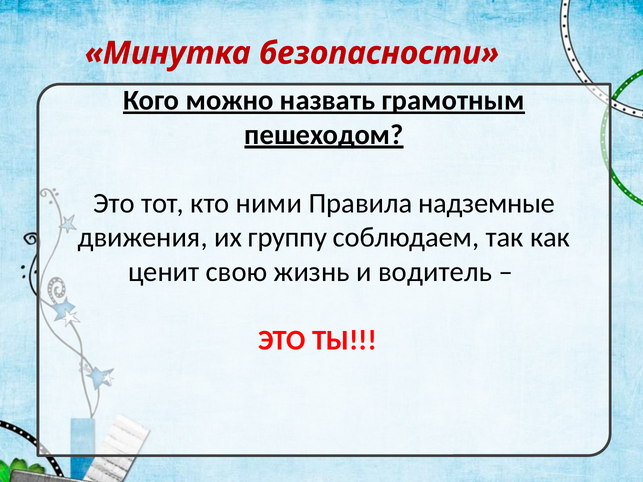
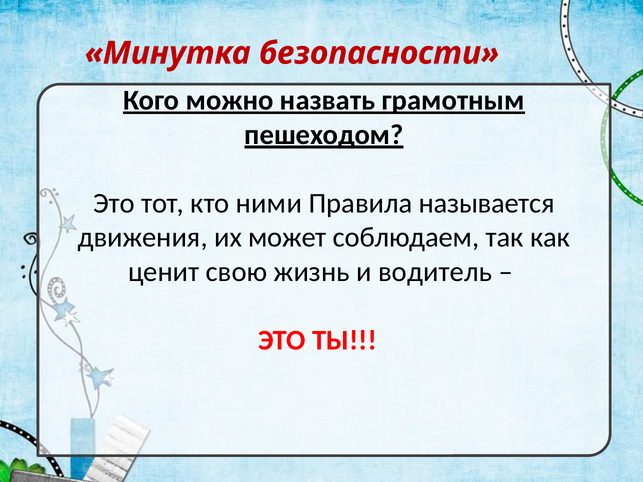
надземные: надземные -> называется (487, 203)
группу: группу -> может (287, 238)
